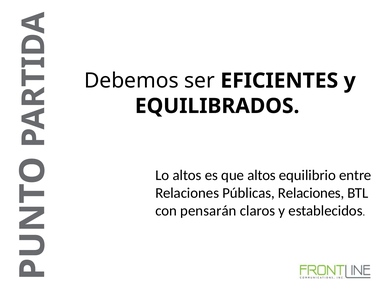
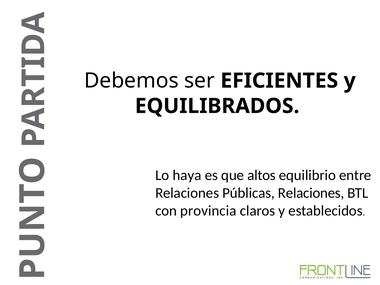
Lo altos: altos -> haya (187, 175)
pensarán: pensarán -> provincia (208, 211)
